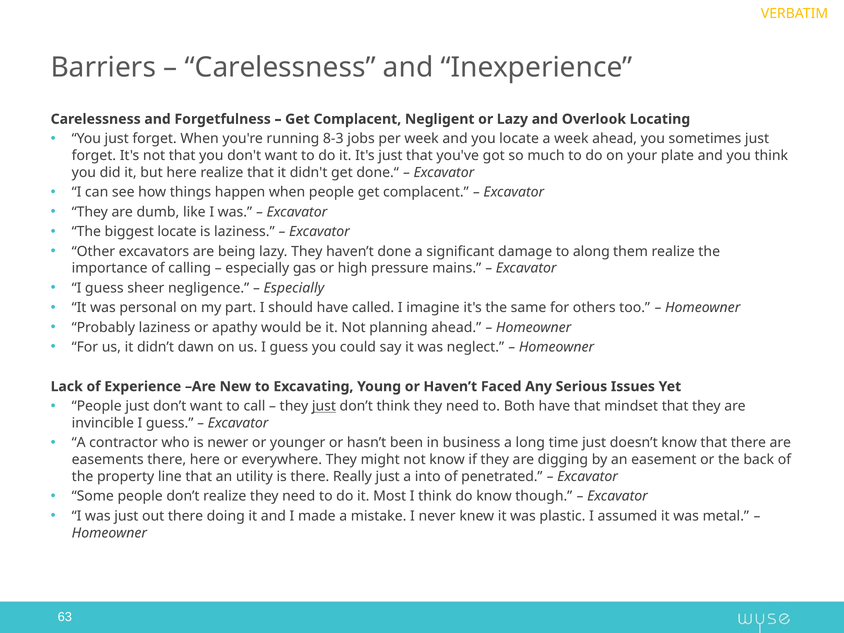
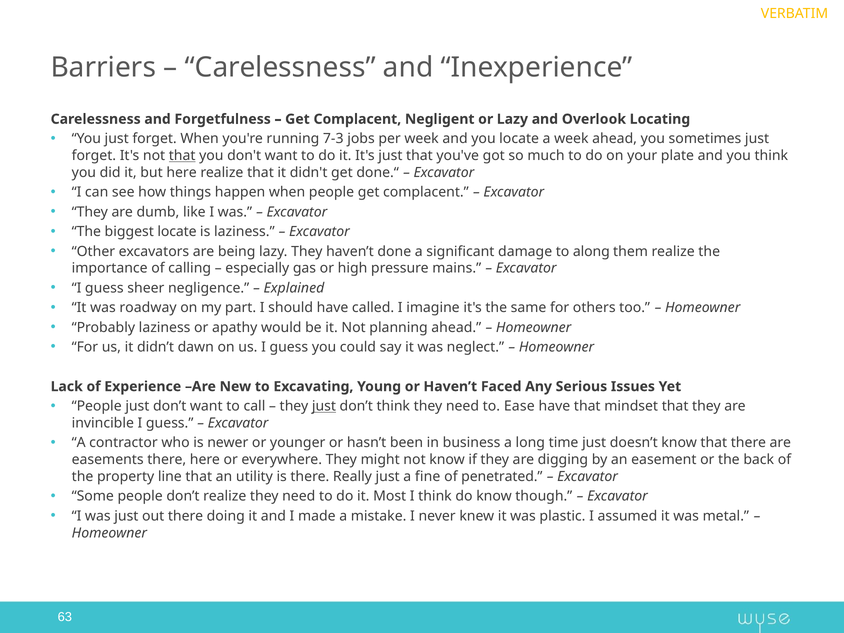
8-3: 8-3 -> 7-3 (333, 139)
that underline: none -> present (182, 156)
Especially: Especially -> Explained (294, 288)
personal: personal -> roadway (148, 308)
Both: Both -> Ease (519, 406)
into: into -> fine (428, 477)
